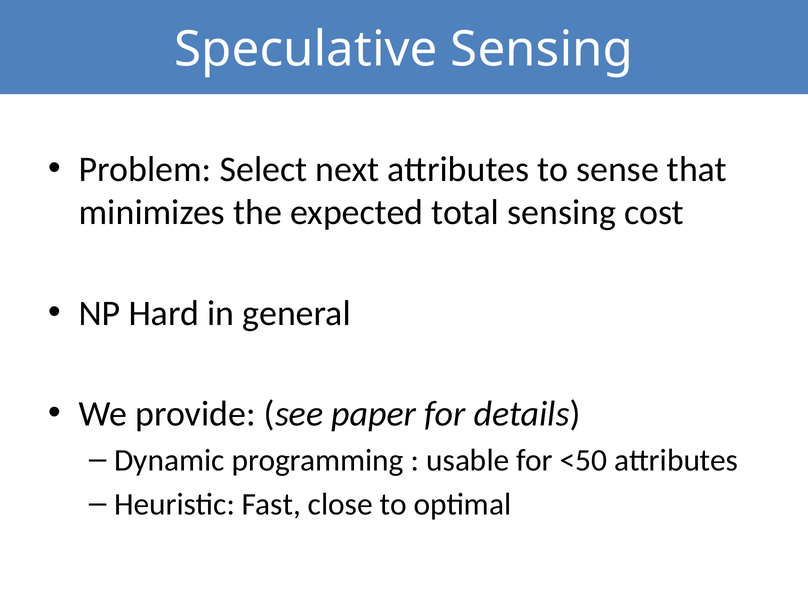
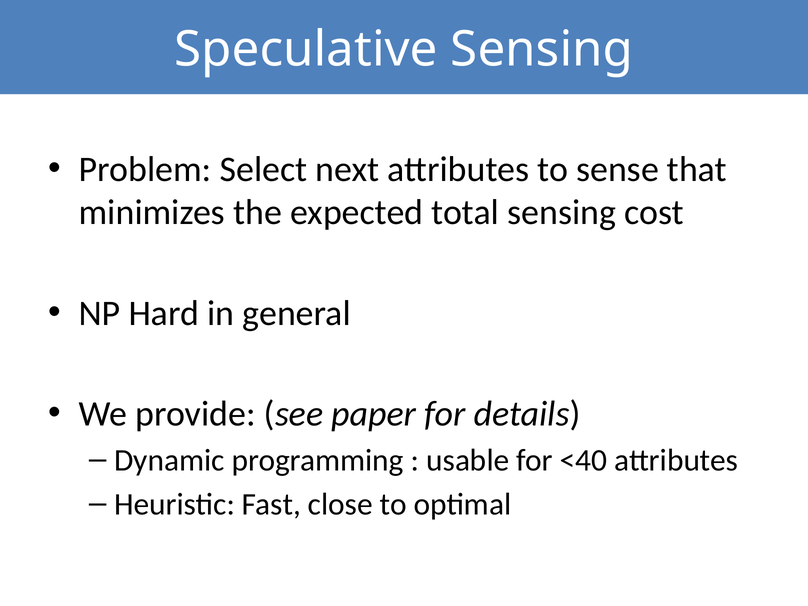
<50: <50 -> <40 (584, 460)
